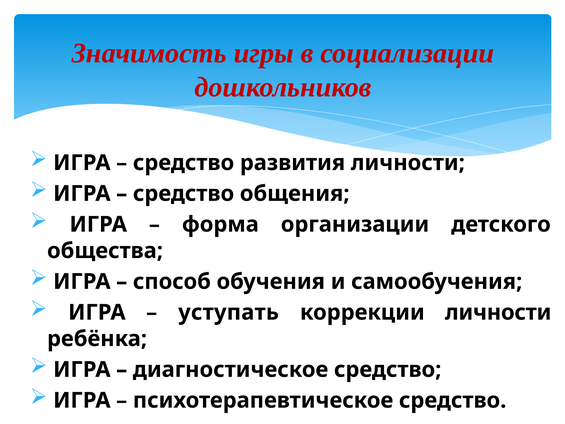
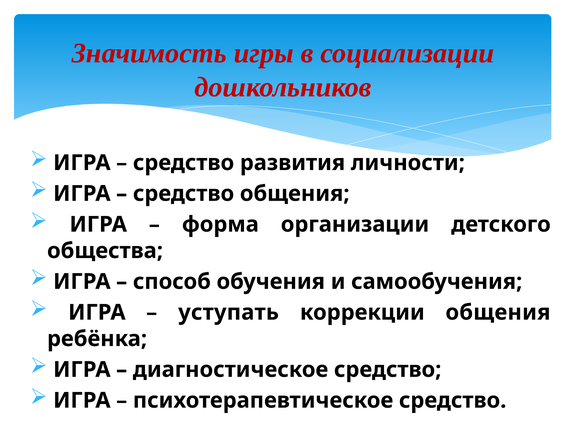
коррекции личности: личности -> общения (498, 312)
